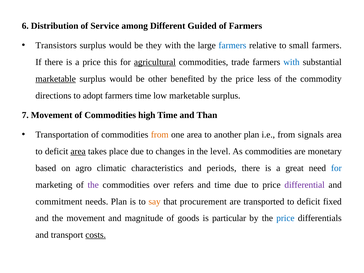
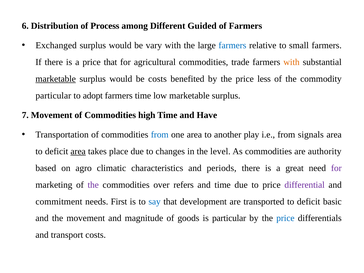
Service: Service -> Process (105, 26)
Transistors: Transistors -> Exchanged (56, 45)
they: they -> vary (154, 45)
price this: this -> that (110, 62)
agricultural underline: present -> none (155, 62)
with colour: blue -> orange (291, 62)
be other: other -> costs (157, 79)
directions: directions -> particular (53, 96)
Than: Than -> Have (207, 115)
from colour: orange -> blue (160, 135)
another plan: plan -> play (252, 135)
monetary: monetary -> authority (325, 151)
for colour: blue -> purple (336, 168)
needs Plan: Plan -> First (119, 202)
say colour: orange -> blue (155, 202)
procurement: procurement -> development (203, 202)
fixed: fixed -> basic (332, 202)
costs underline: present -> none (96, 235)
